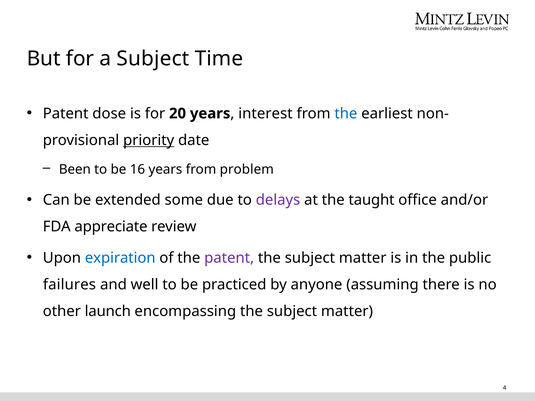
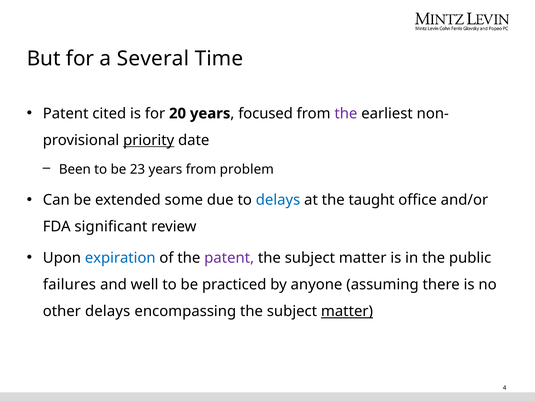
a Subject: Subject -> Several (153, 59)
dose: dose -> cited (109, 114)
interest: interest -> focused (266, 114)
the colour: blue -> purple (346, 114)
16: 16 -> 23 (137, 170)
delays colour: purple -> blue (278, 200)
appreciate: appreciate -> significant (111, 227)
other launch: launch -> delays (108, 312)
matter underline: none -> present (347, 312)
